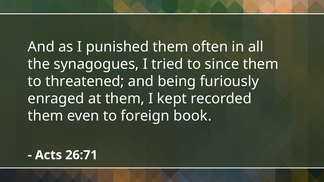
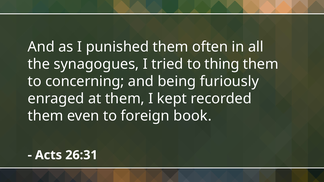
since: since -> thing (222, 64)
threatened: threatened -> concerning (85, 81)
26:71: 26:71 -> 26:31 (81, 155)
